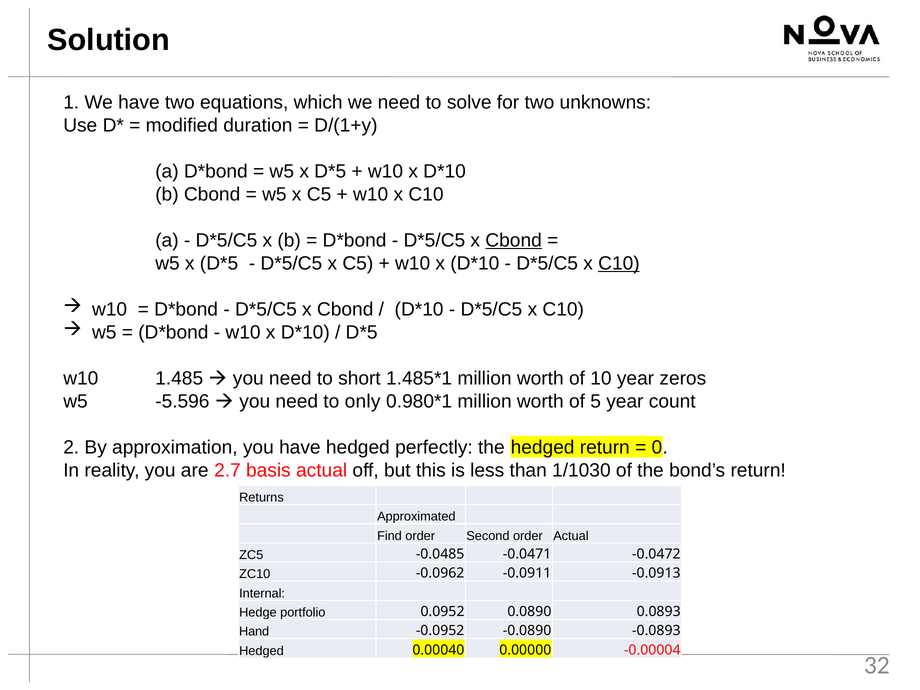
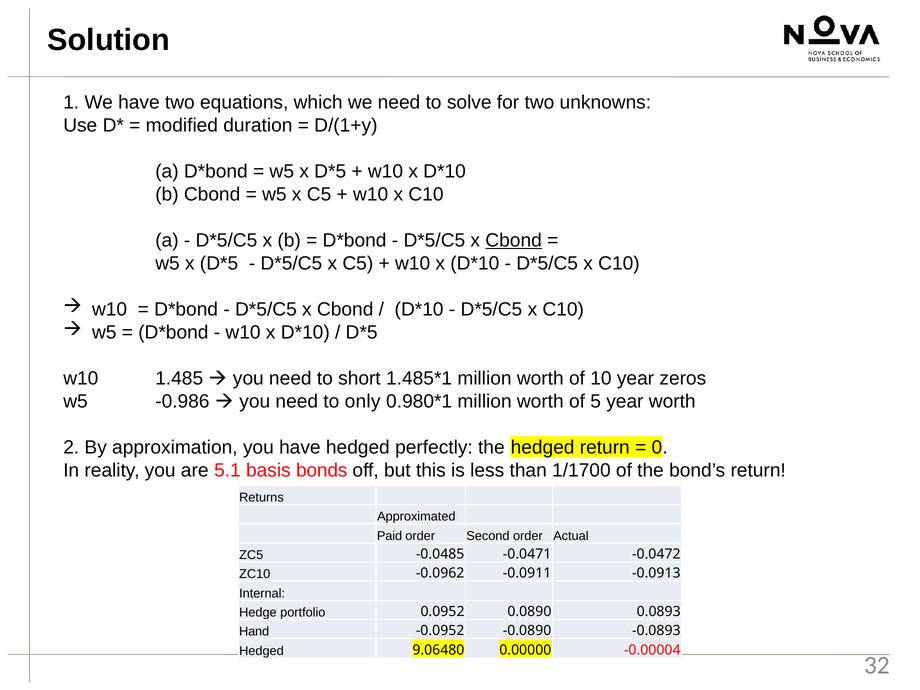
C10 underline: present -> none (619, 263)
-5.596: -5.596 -> -0.986 (182, 401)
year count: count -> worth (672, 401)
2.7: 2.7 -> 5.1 (227, 470)
basis actual: actual -> bonds (322, 470)
1/1030: 1/1030 -> 1/1700 (581, 470)
Find: Find -> Paid (390, 536)
0.00040: 0.00040 -> 9.06480 (438, 650)
